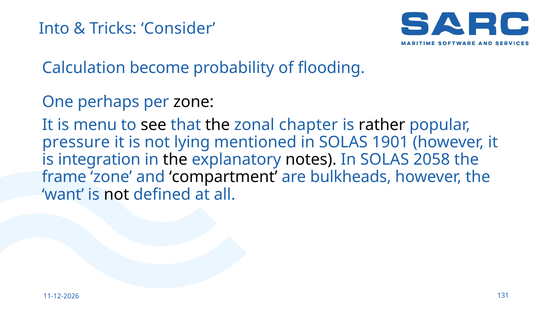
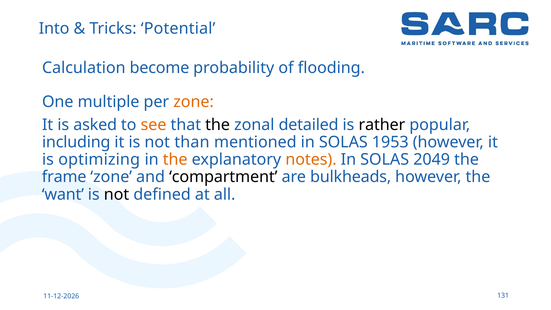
Consider: Consider -> Potential (178, 29)
perhaps: perhaps -> multiple (109, 102)
zone colour: black -> orange (194, 102)
menu: menu -> asked (95, 125)
see colour: black -> orange (154, 125)
chapter: chapter -> detailed (309, 125)
pressure: pressure -> including (76, 142)
lying: lying -> than (192, 142)
1901: 1901 -> 1953 (390, 142)
integration: integration -> optimizing (99, 160)
the colour: black -> orange (175, 160)
notes colour: black -> orange (311, 160)
2058: 2058 -> 2049 (432, 160)
